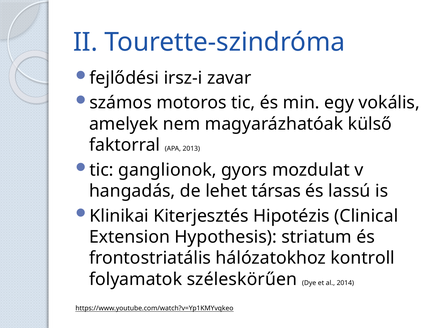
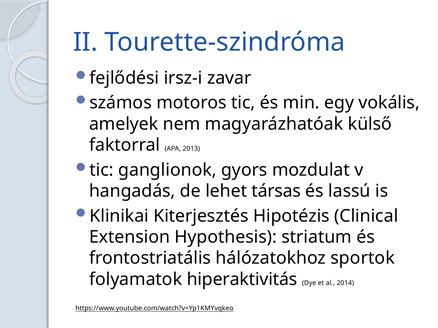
kontroll: kontroll -> sportok (363, 259)
széleskörűen: széleskörűen -> hiperaktivitás (242, 280)
